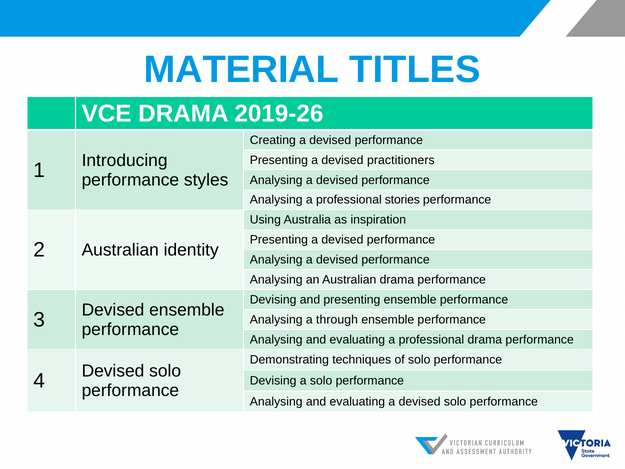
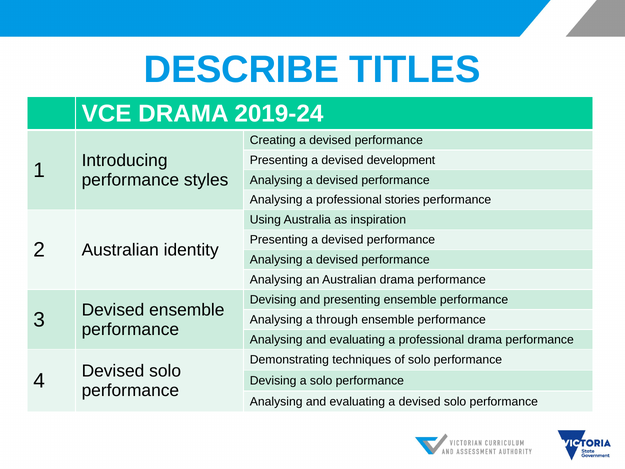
MATERIAL: MATERIAL -> DESCRIBE (241, 70)
2019-26: 2019-26 -> 2019-24 (279, 114)
practitioners: practitioners -> development (401, 160)
